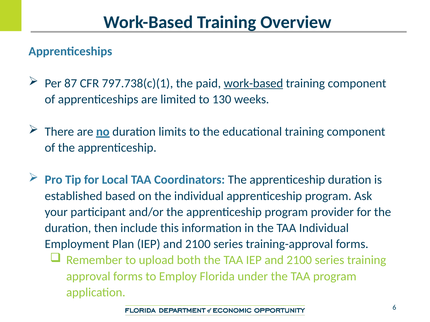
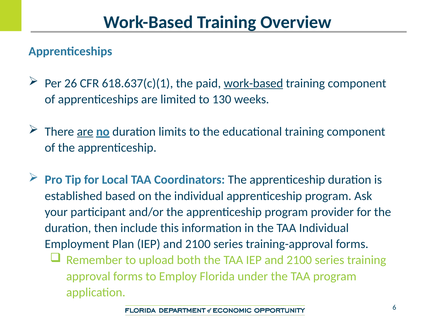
87: 87 -> 26 (71, 84)
797.738(c)(1: 797.738(c)(1 -> 618.637(c)(1 (138, 84)
are underline: none -> present (85, 132)
